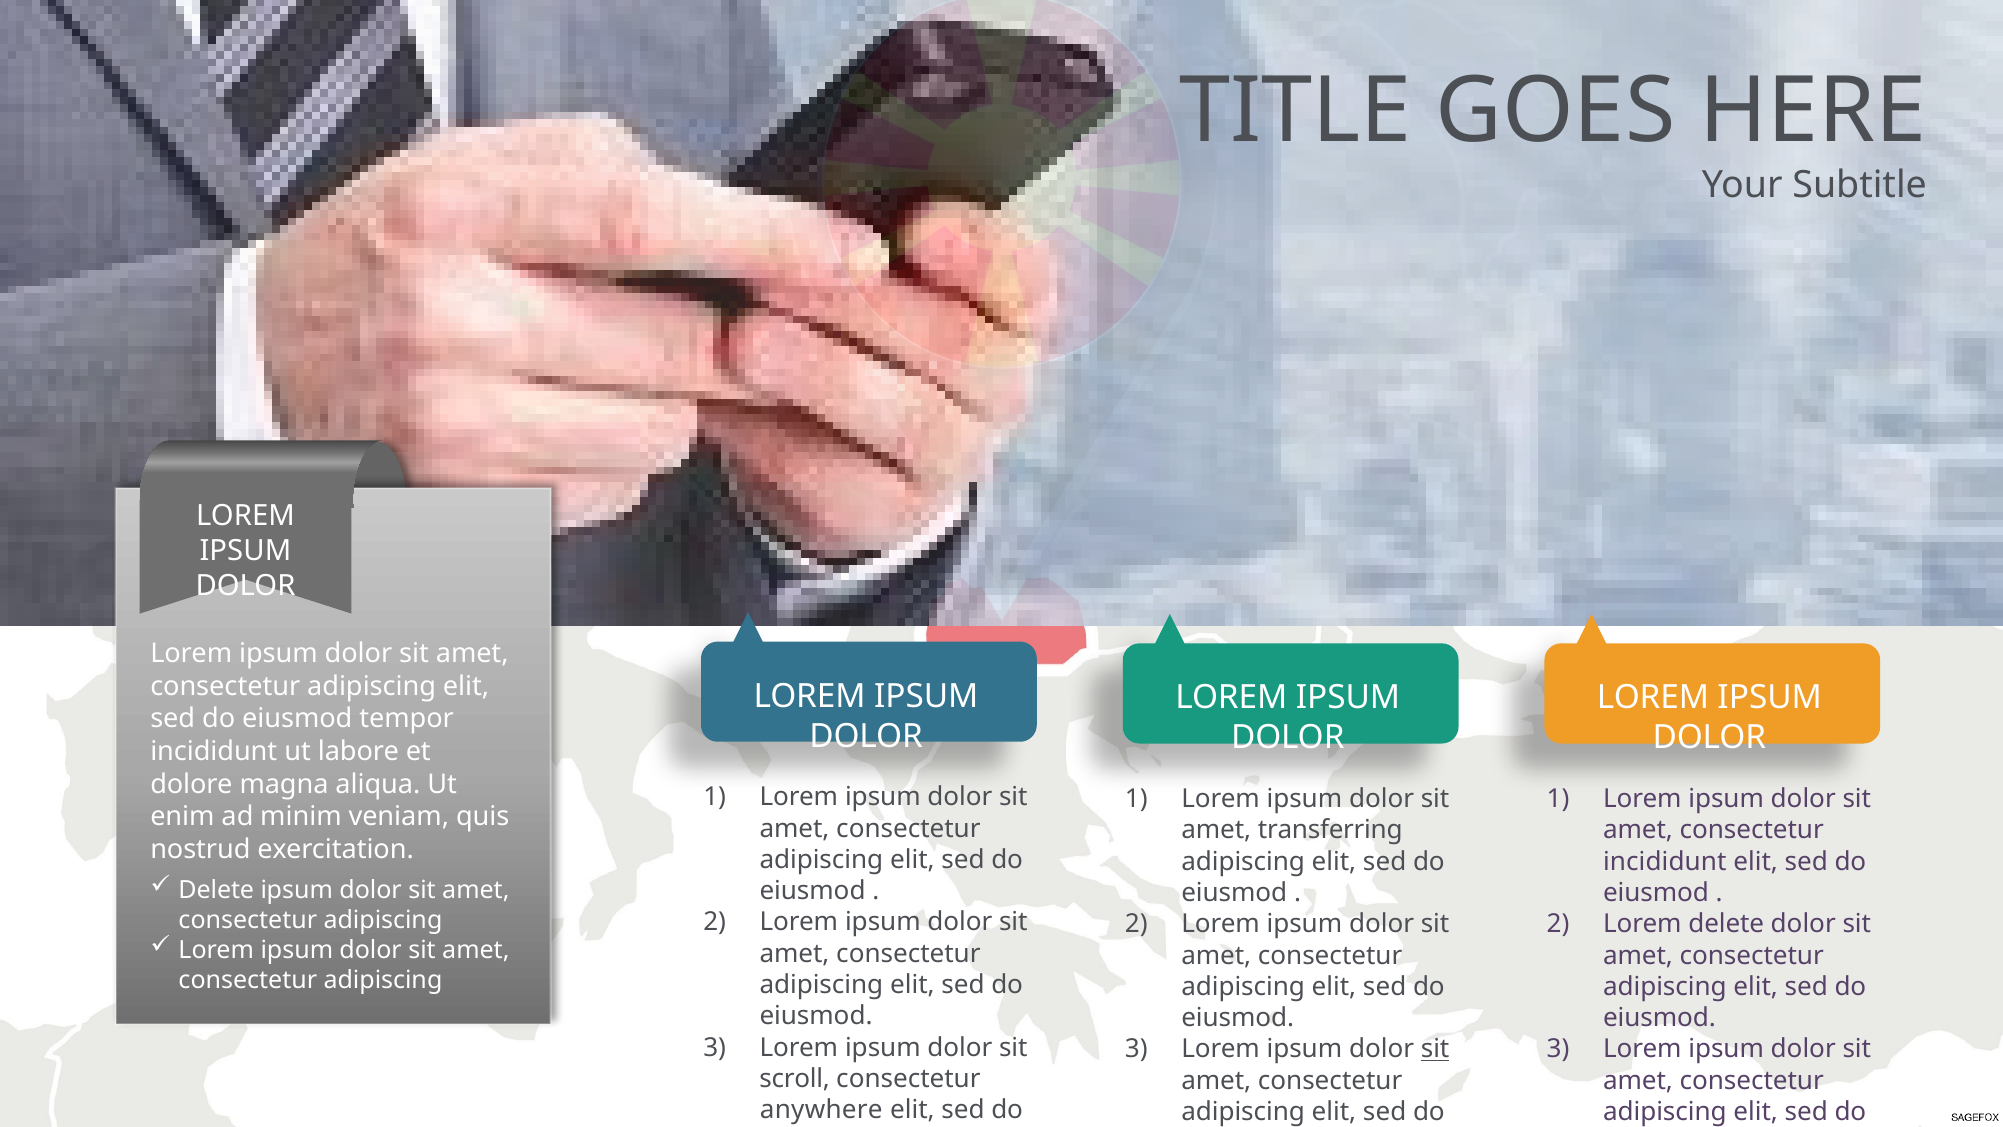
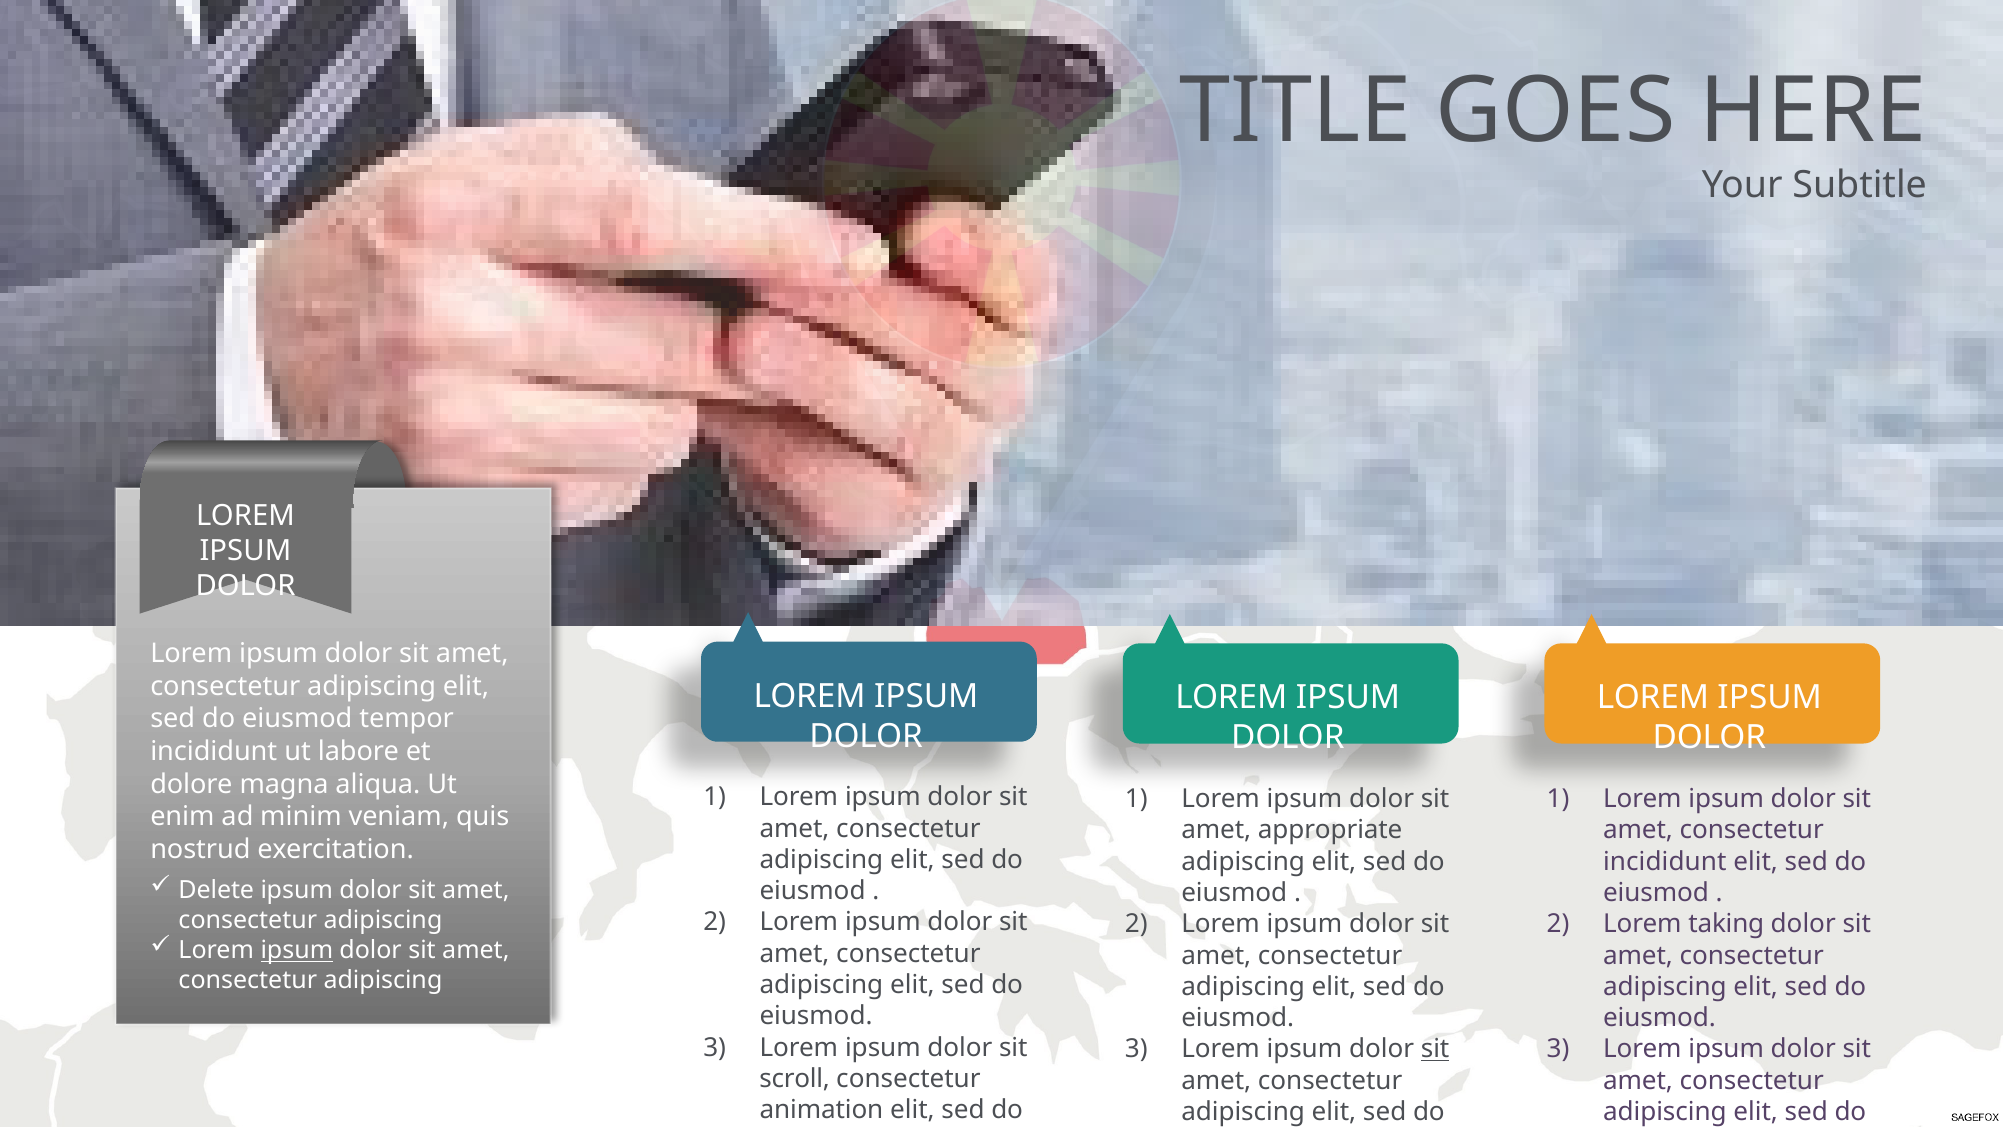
transferring: transferring -> appropriate (1330, 830)
Lorem delete: delete -> taking (1726, 924)
ipsum underline: none -> present (297, 950)
anywhere: anywhere -> animation (822, 1110)
